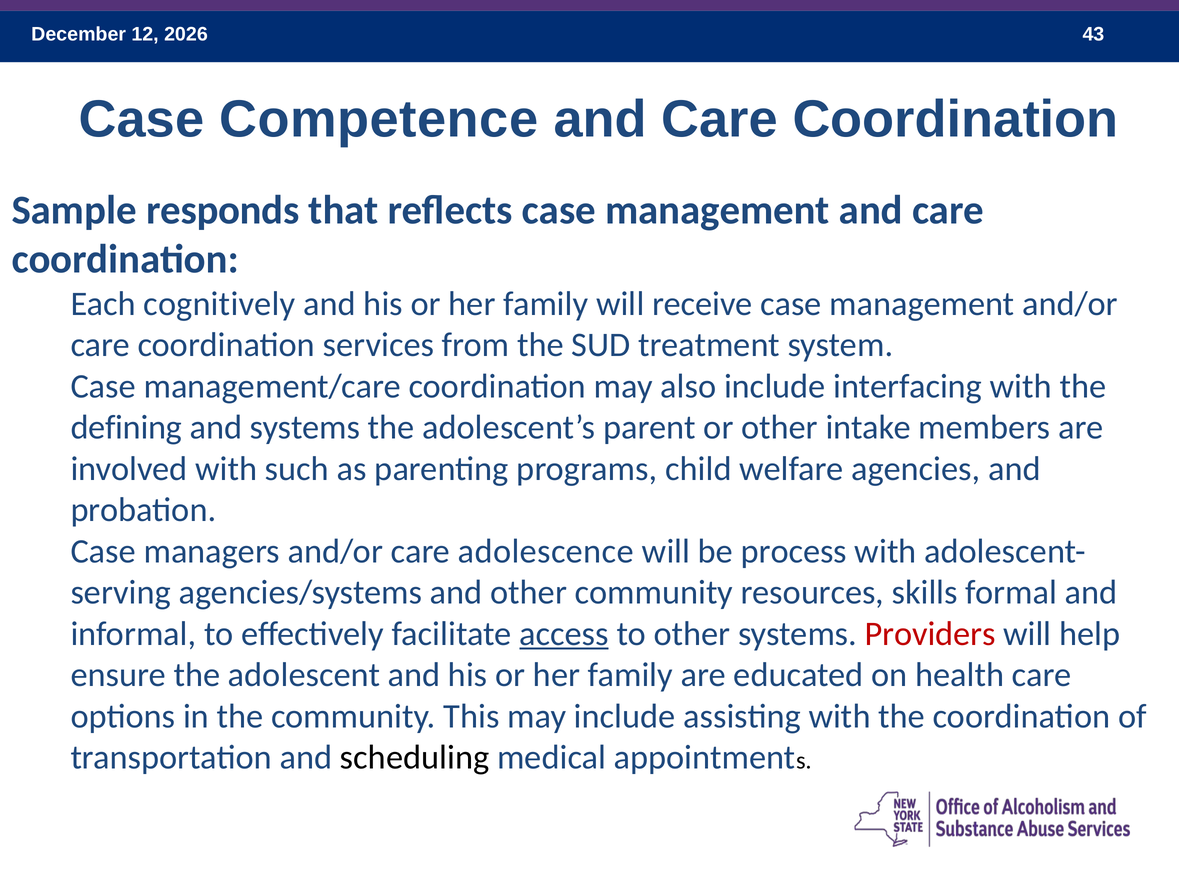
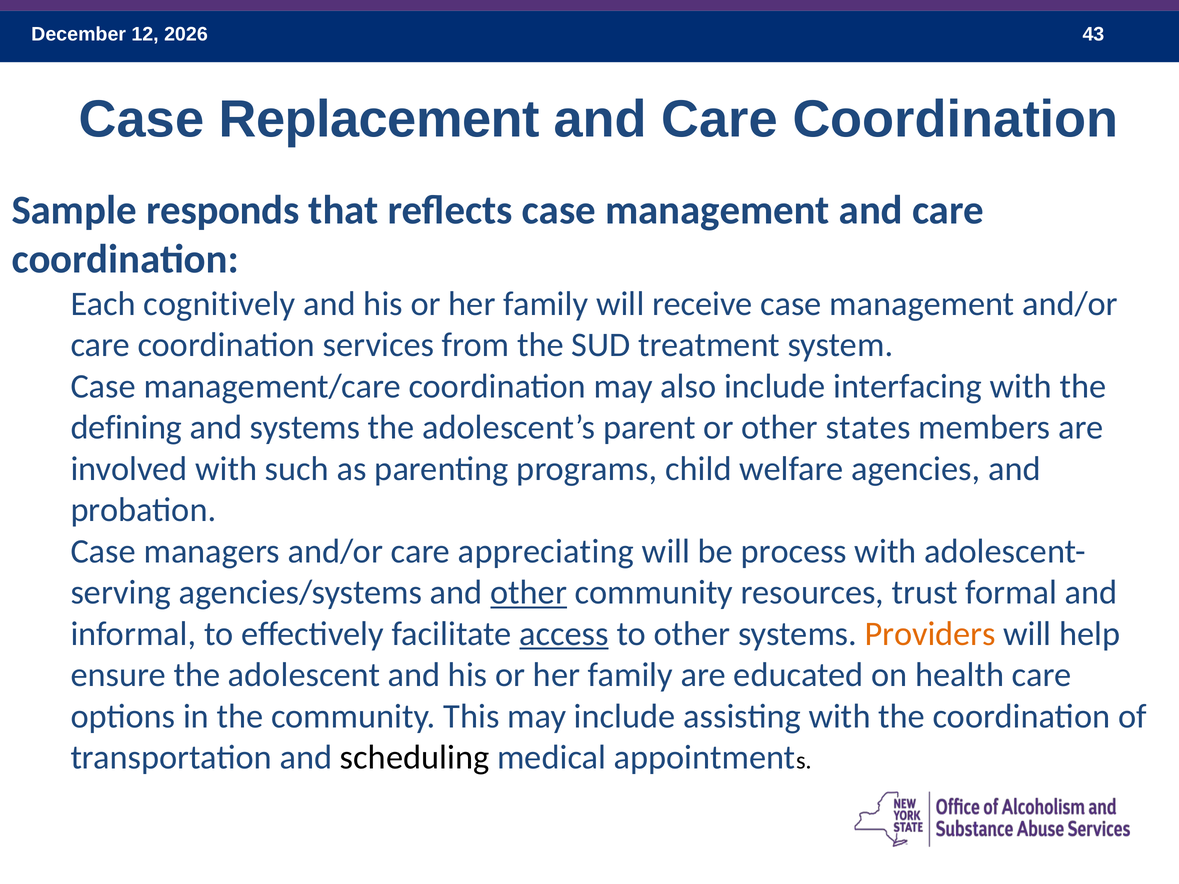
Competence: Competence -> Replacement (379, 120)
intake: intake -> states (868, 428)
adolescence: adolescence -> appreciating (546, 552)
other underline: none -> present (529, 593)
skills: skills -> trust (925, 593)
Providers colour: red -> orange (930, 634)
